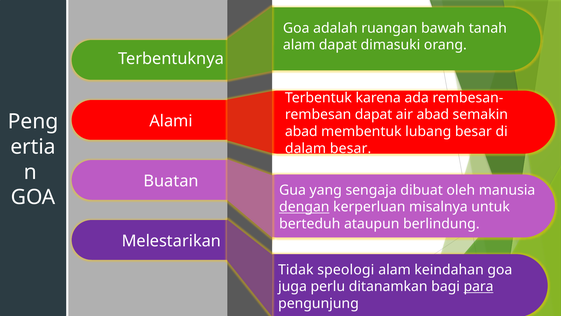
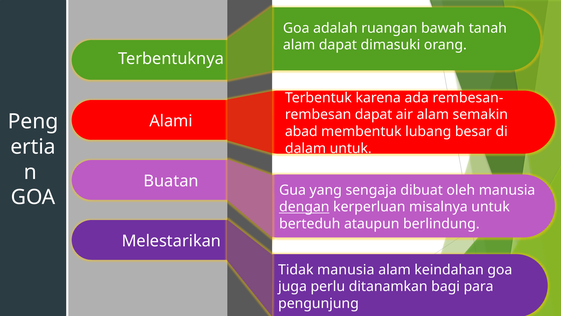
air abad: abad -> alam (433, 115)
dalam besar: besar -> untuk (351, 148)
Tidak speologi: speologi -> manusia (346, 269)
para underline: present -> none (479, 286)
